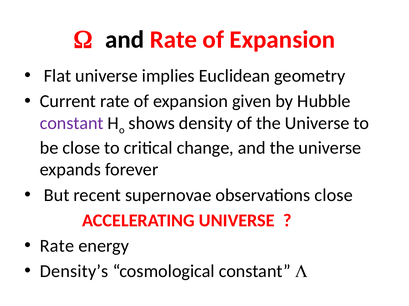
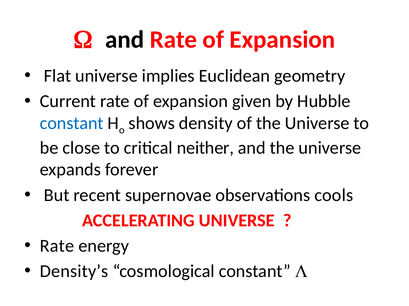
constant colour: purple -> blue (72, 123)
change: change -> neither (205, 148)
observations close: close -> cools (334, 196)
